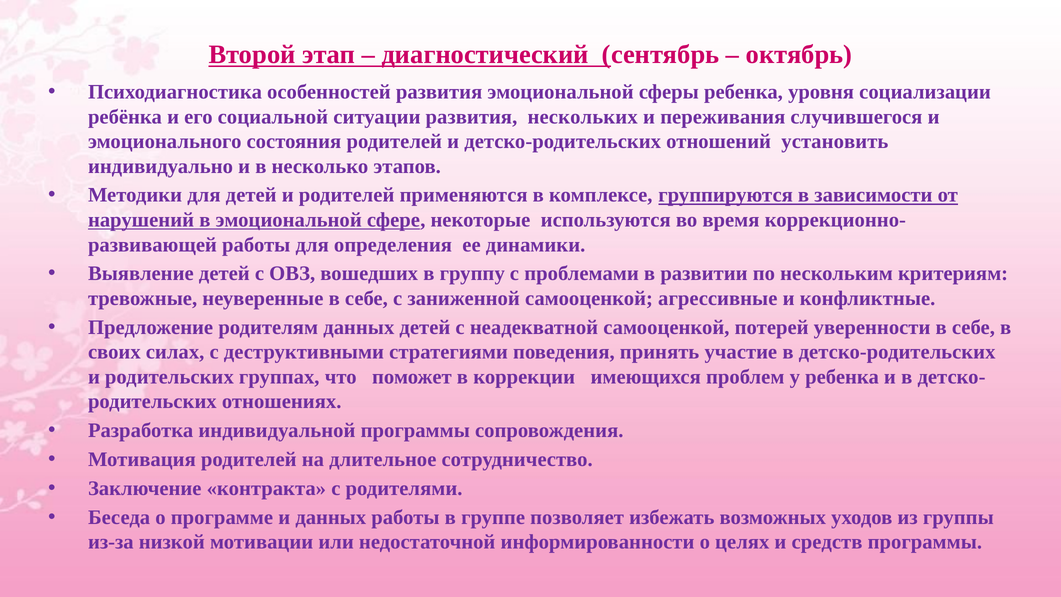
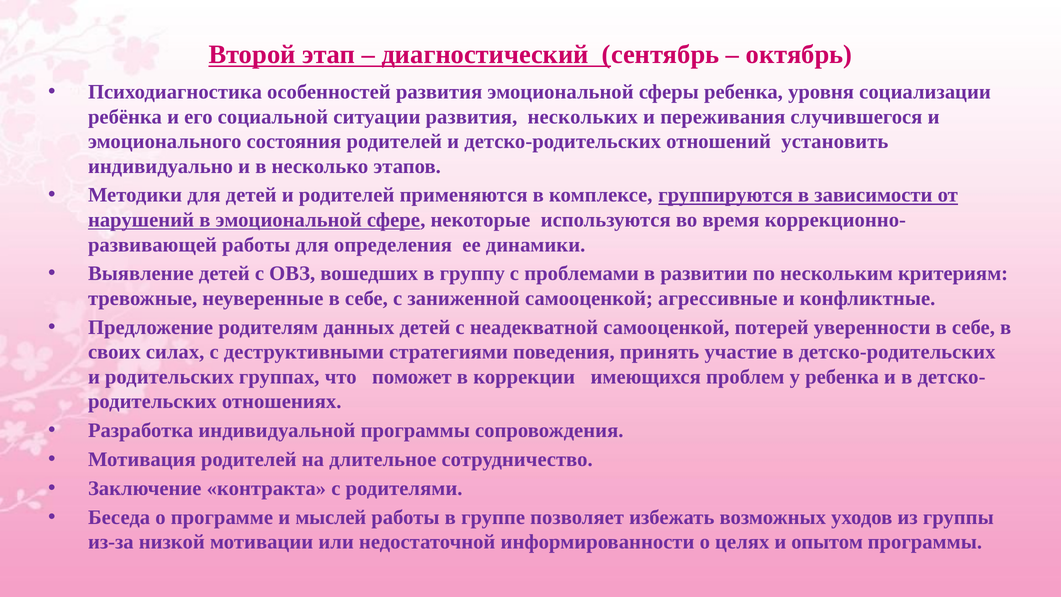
и данных: данных -> мыслей (331, 517)
средств: средств -> опытом (827, 542)
